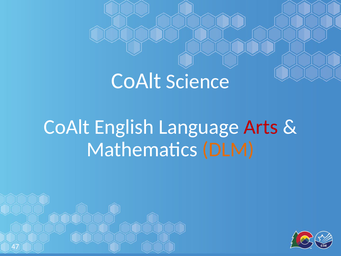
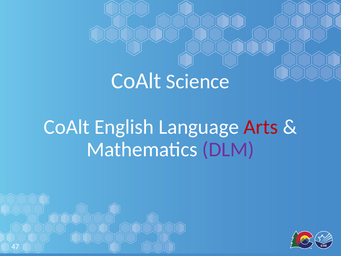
DLM colour: orange -> purple (228, 149)
